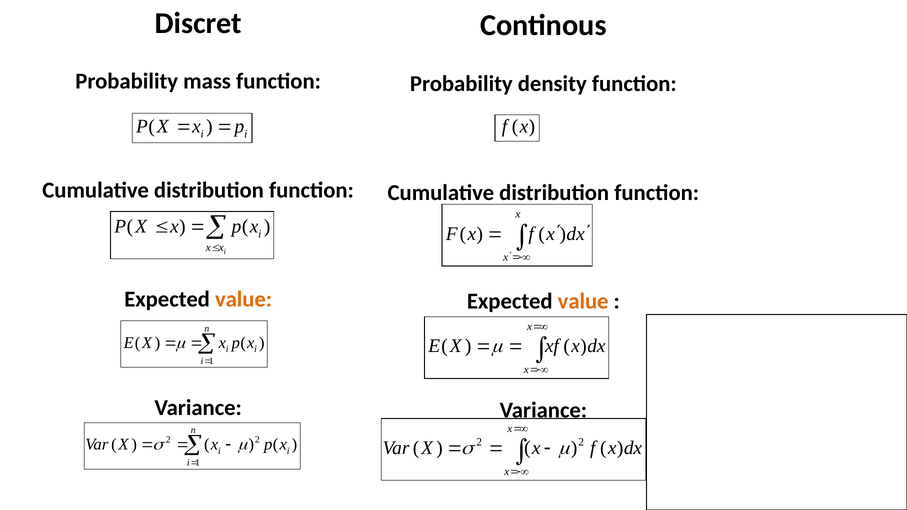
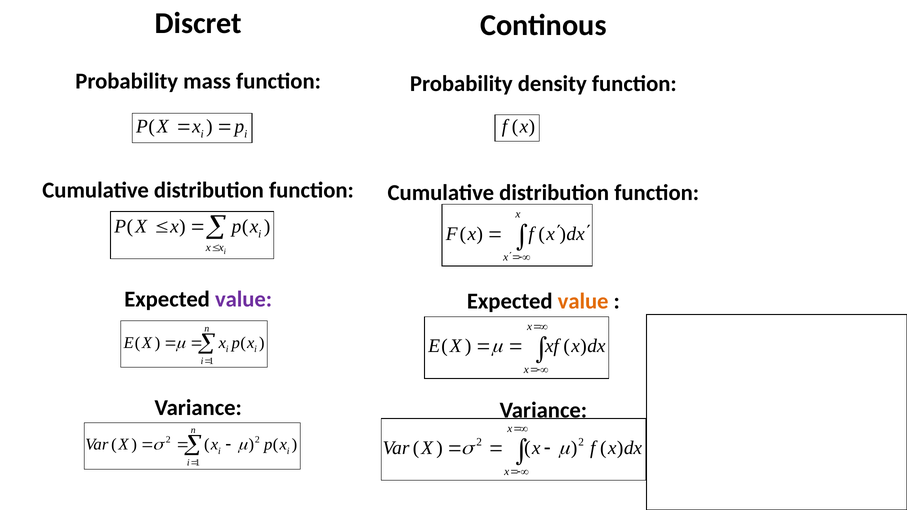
value colour: orange -> purple (244, 299)
